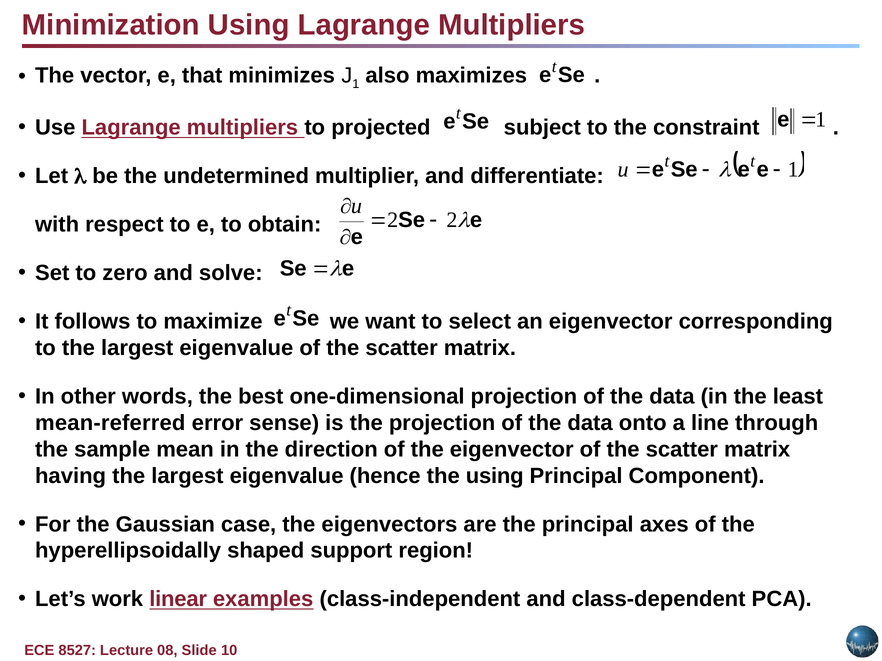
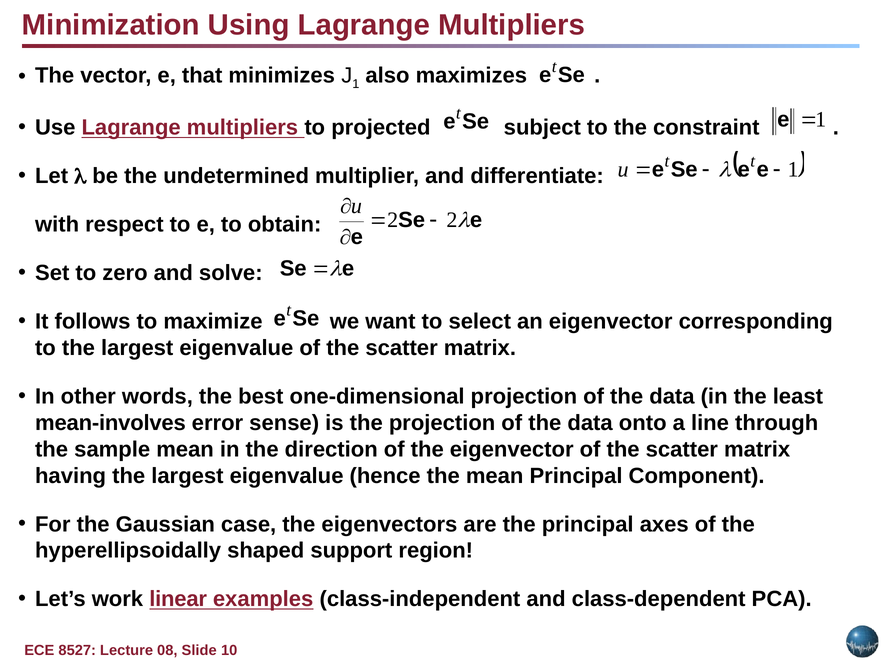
mean-referred: mean-referred -> mean-involves (110, 423)
the using: using -> mean (495, 476)
